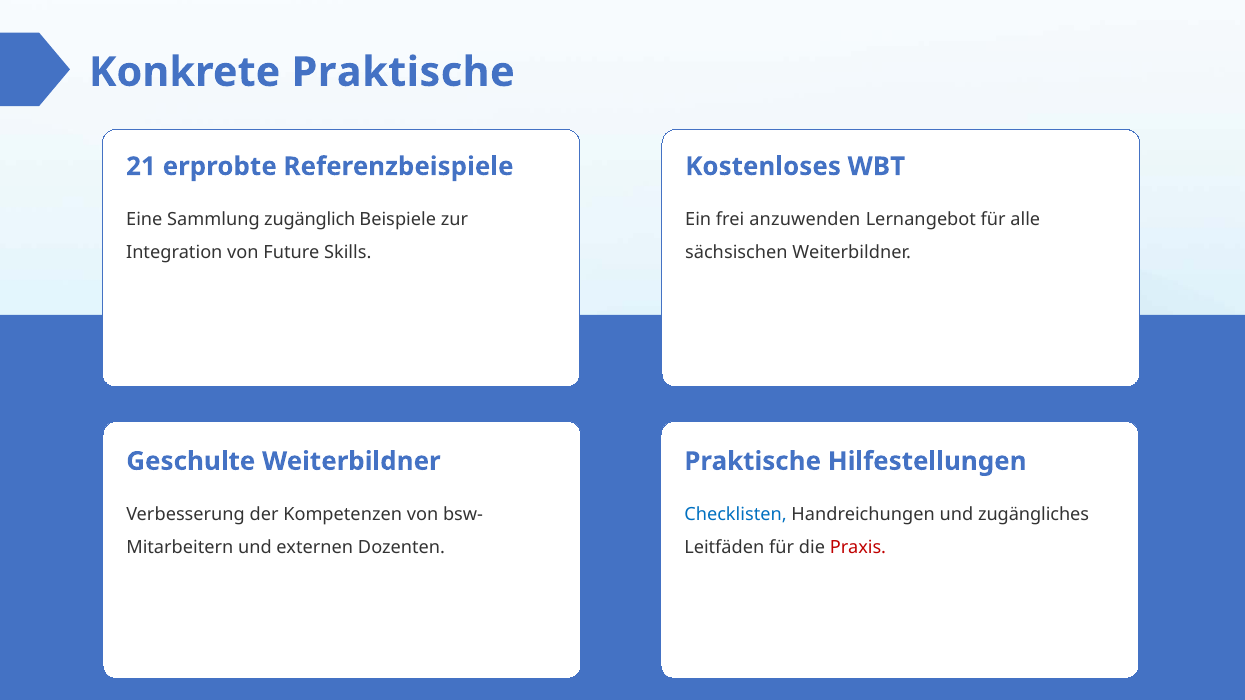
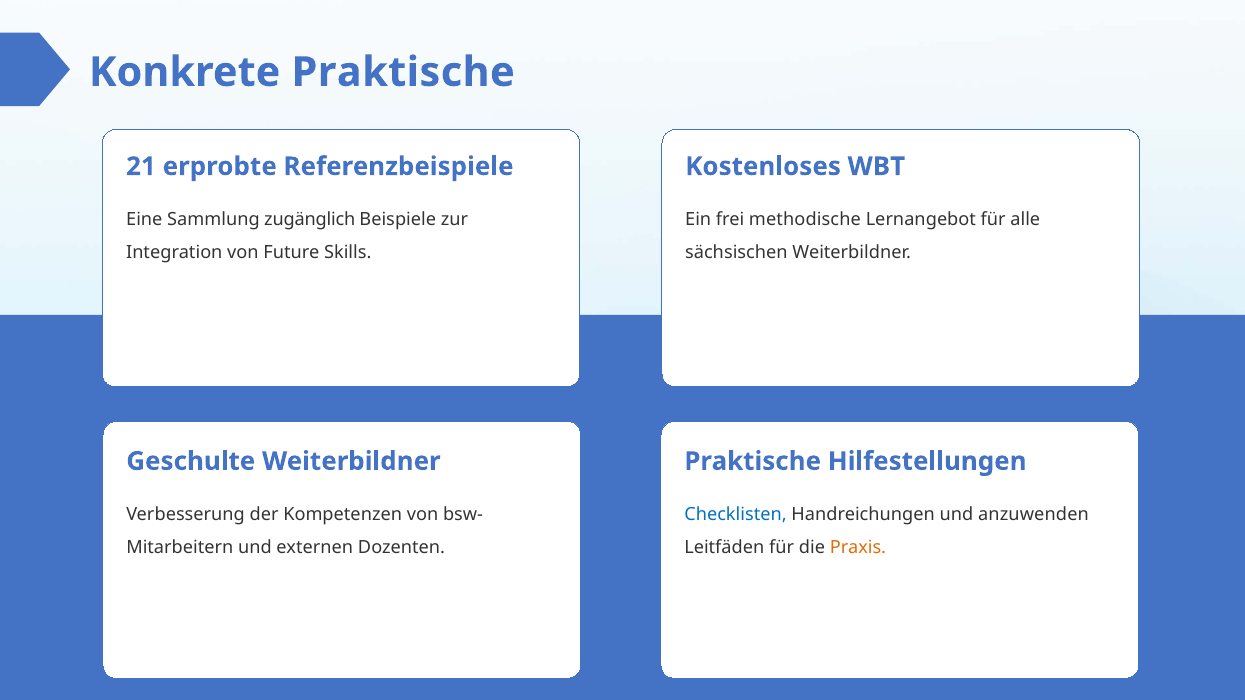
anzuwenden: anzuwenden -> methodische (805, 220)
zugängliches: zugängliches -> anzuwenden (1033, 515)
Praxis colour: red -> orange (858, 548)
